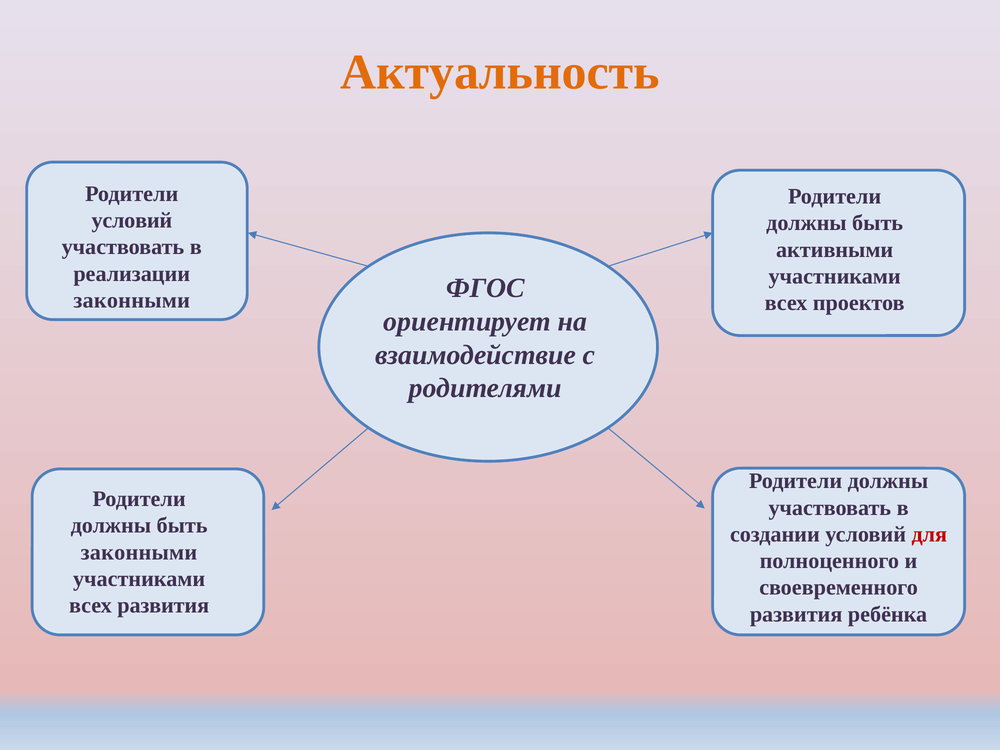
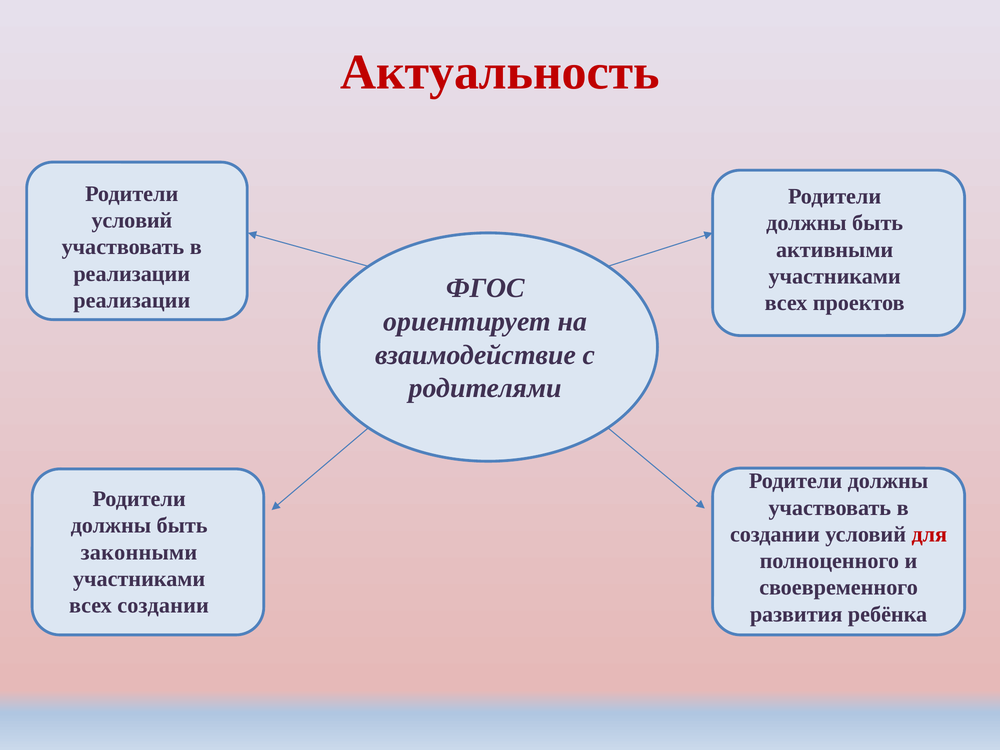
Актуальность colour: orange -> red (500, 72)
законными: законными -> реализации (132, 300)
всех развития: развития -> создании (163, 606)
